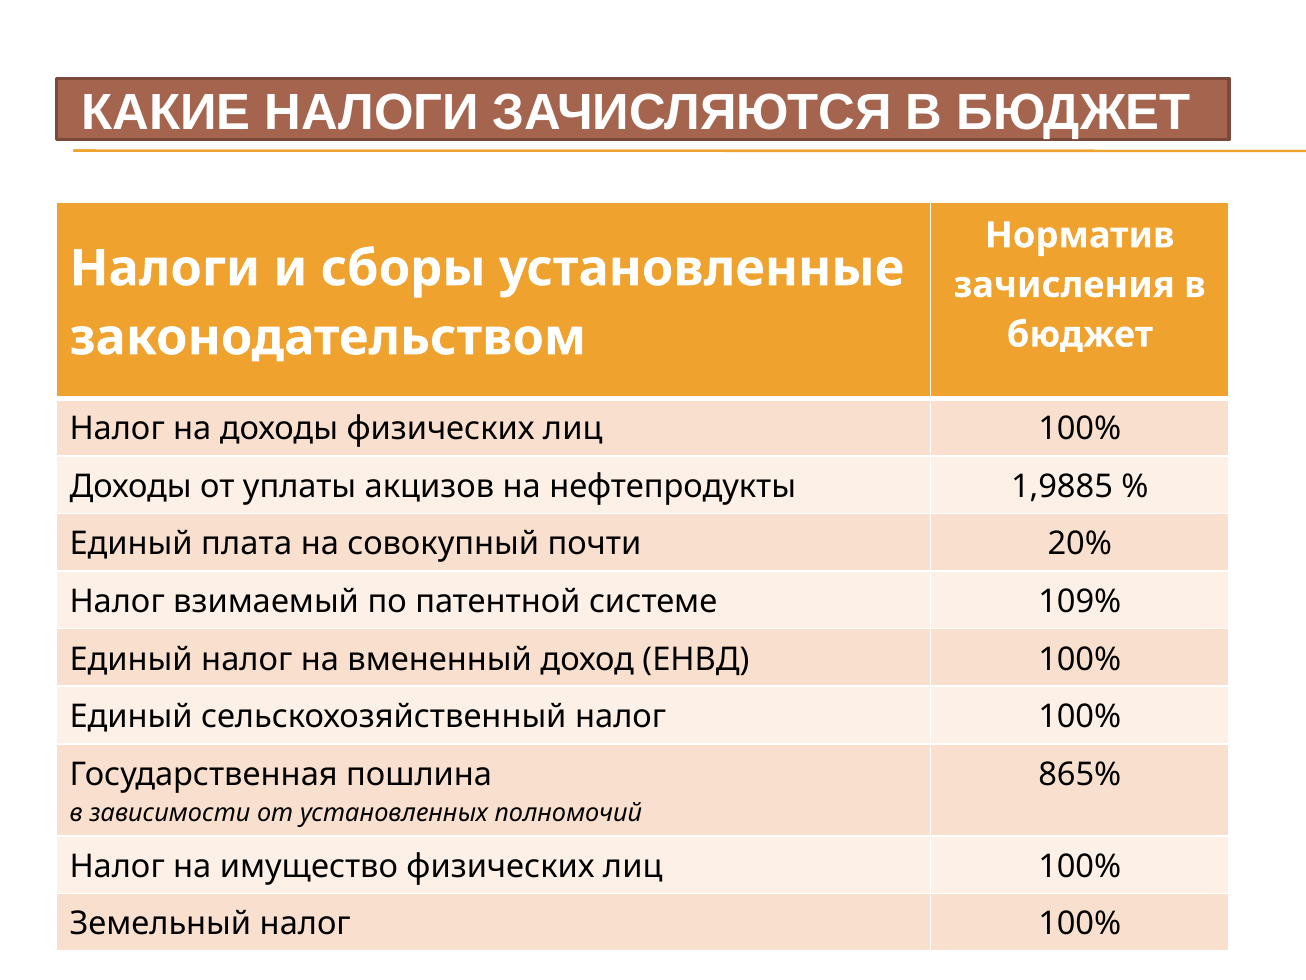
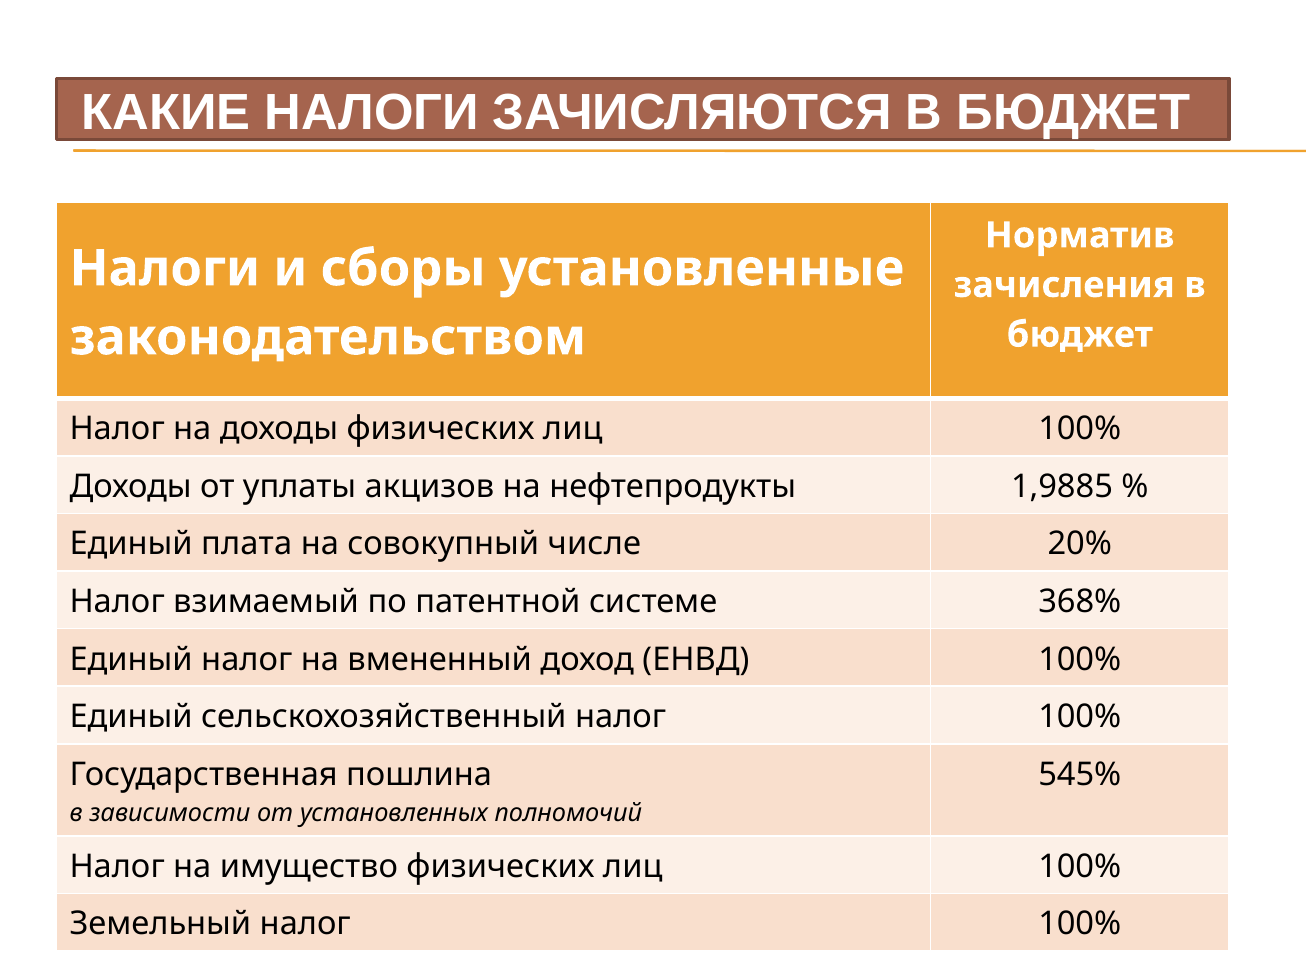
почти: почти -> числе (594, 544)
109%: 109% -> 368% (1080, 601)
865%: 865% -> 545% (1080, 774)
